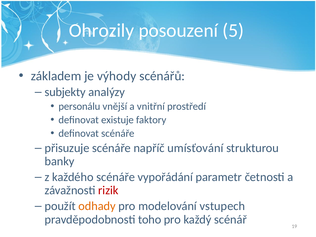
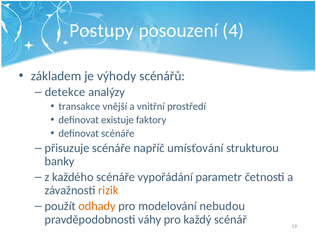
Ohrozily: Ohrozily -> Postupy (101, 31)
5: 5 -> 4 (233, 31)
subjekty: subjekty -> detekce (65, 92)
personálu: personálu -> transakce (79, 106)
rizik colour: red -> orange (108, 190)
vstupech: vstupech -> nebudou (222, 206)
toho: toho -> váhy (150, 219)
